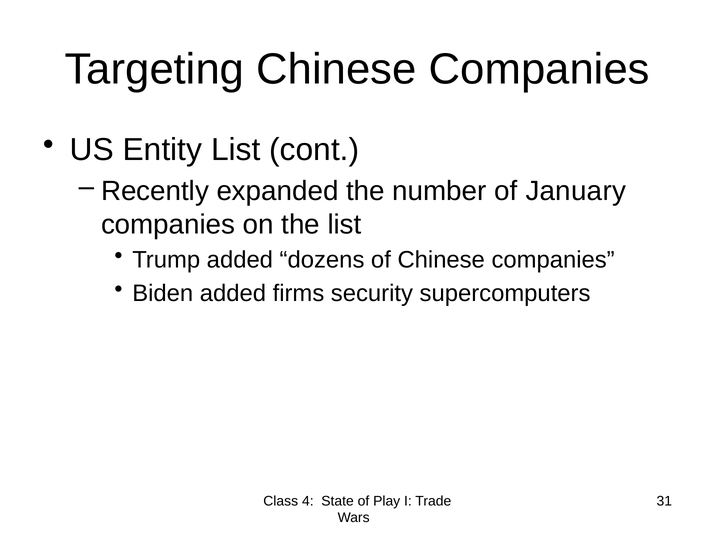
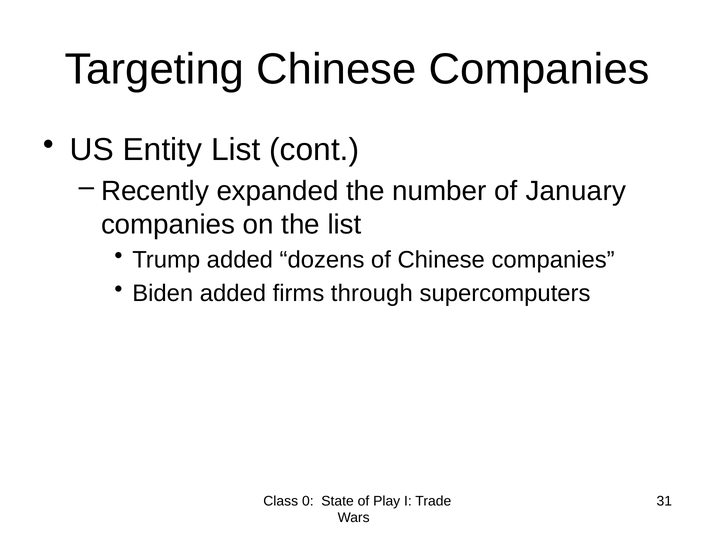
security: security -> through (372, 293)
4: 4 -> 0 (308, 501)
